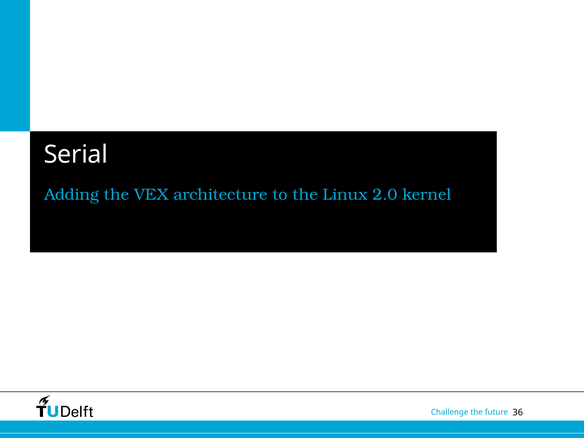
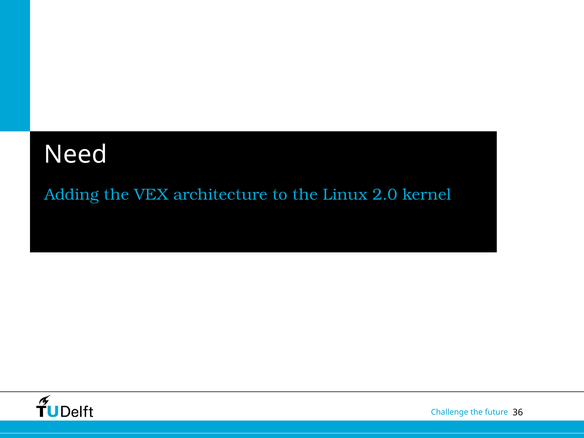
Serial: Serial -> Need (76, 155)
